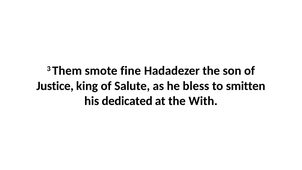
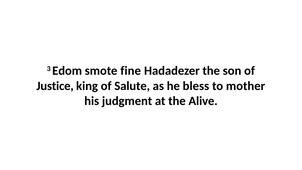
Them: Them -> Edom (67, 71)
smitten: smitten -> mother (246, 86)
dedicated: dedicated -> judgment (127, 101)
With: With -> Alive (203, 101)
